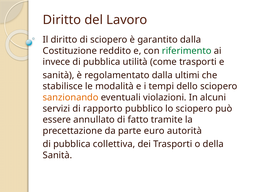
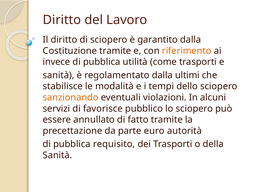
Costituzione reddito: reddito -> tramite (115, 51)
riferimento colour: green -> orange (187, 51)
rapporto: rapporto -> favorisce (103, 109)
collettiva: collettiva -> requisito (114, 145)
